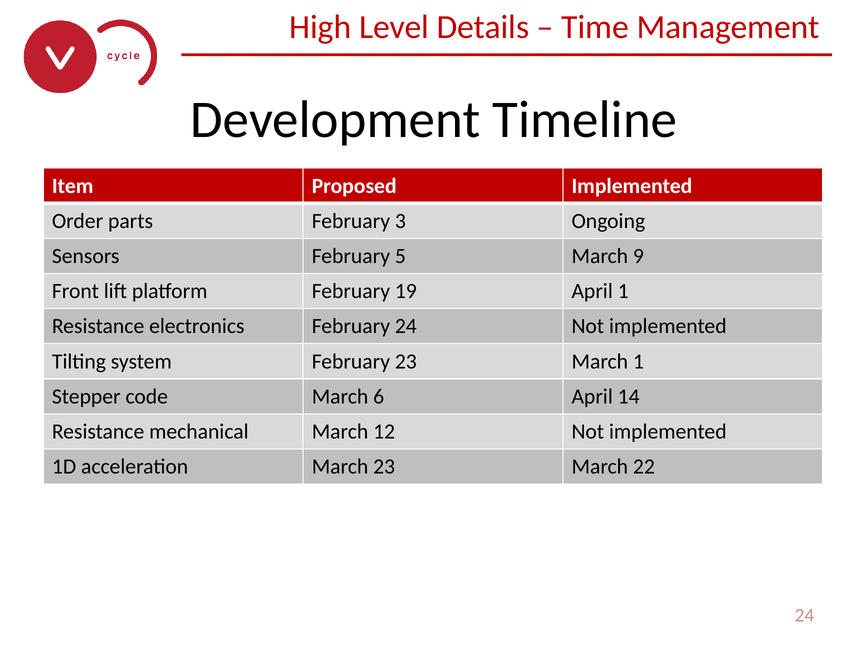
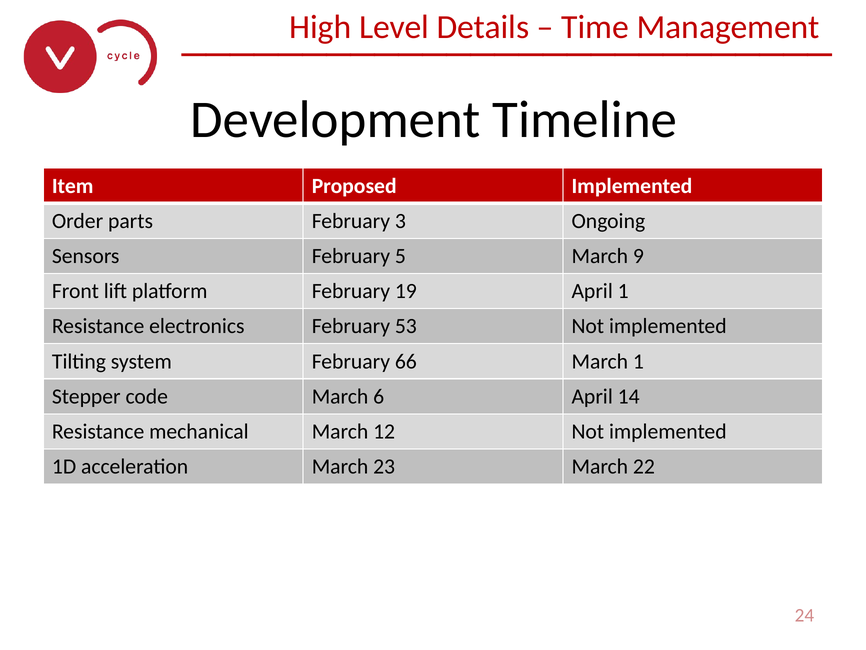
February 24: 24 -> 53 (406, 326)
February 23: 23 -> 66 (406, 361)
